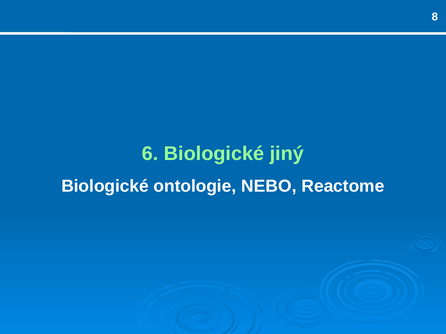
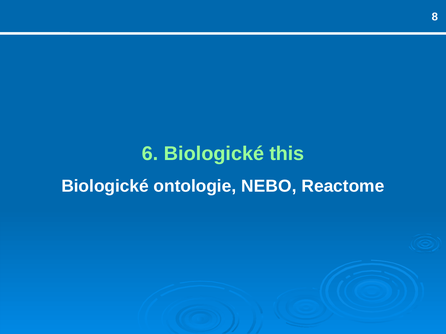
jiný: jiný -> this (287, 154)
